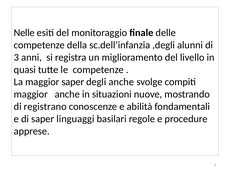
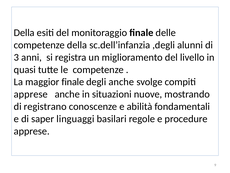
Nelle: Nelle -> Della (24, 33)
maggior saper: saper -> finale (73, 82)
maggior: maggior -> apprese (31, 94)
